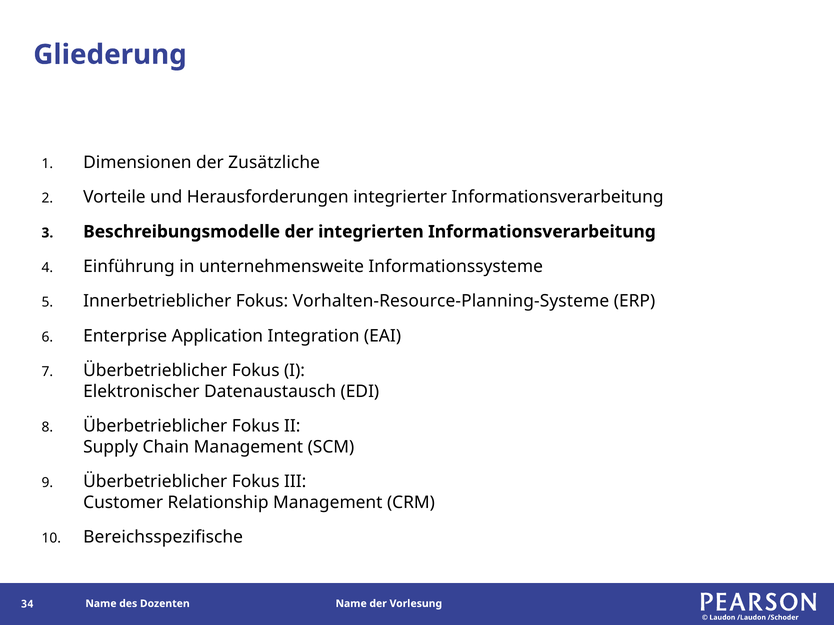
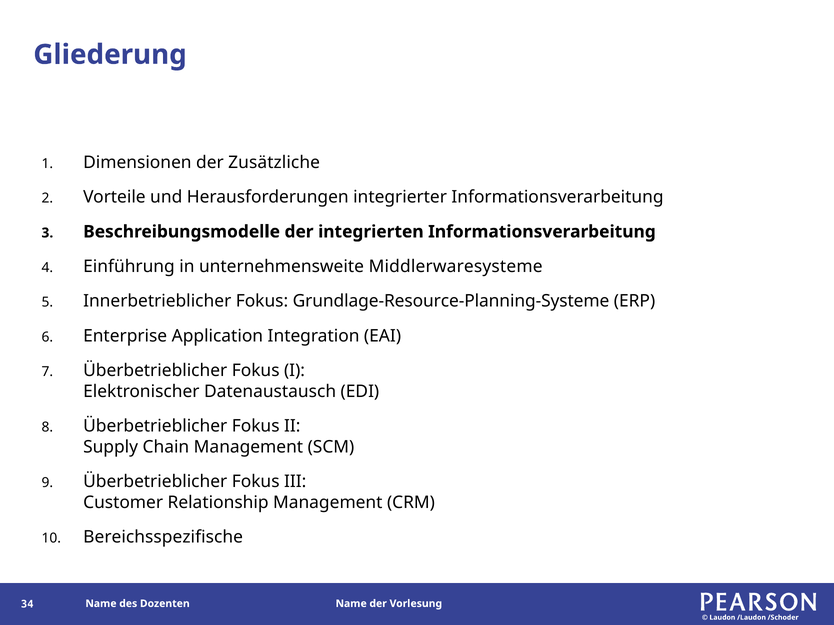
Informationssysteme: Informationssysteme -> Middlerwaresysteme (456, 267)
Vorhalten-Resource-Planning-Systeme: Vorhalten-Resource-Planning-Systeme -> Grundlage-Resource-Planning-Systeme (451, 301)
